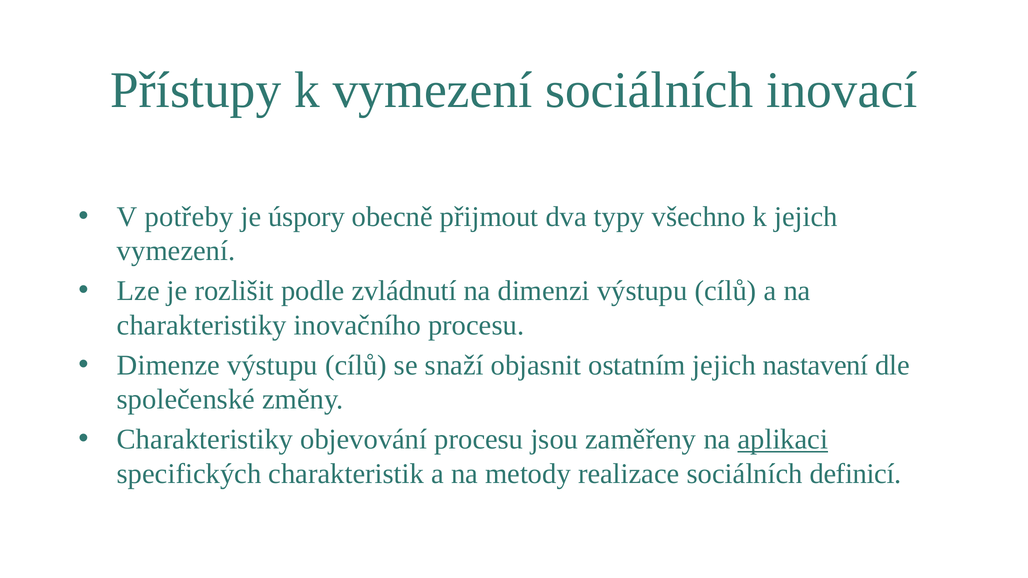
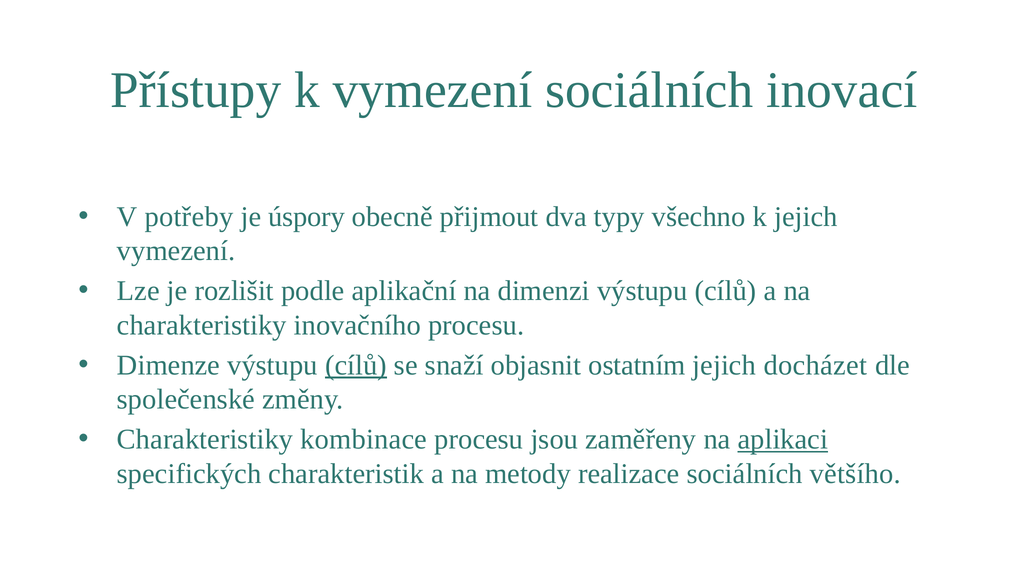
zvládnutí: zvládnutí -> aplikační (404, 291)
cílů underline: none -> present (356, 365)
nastavení: nastavení -> docházet (815, 365)
objevování: objevování -> kombinace (364, 440)
definicí: definicí -> většího (855, 474)
